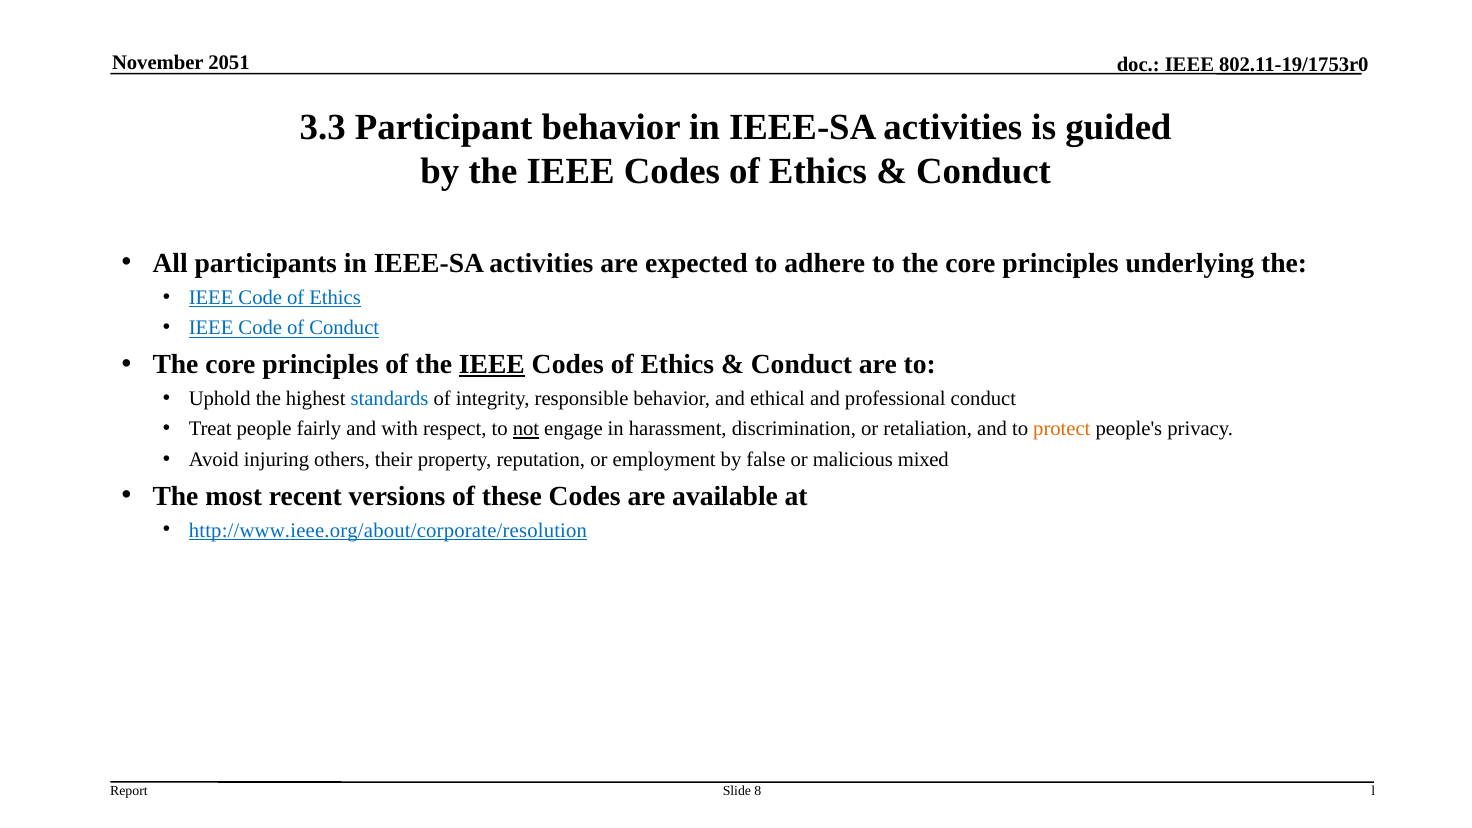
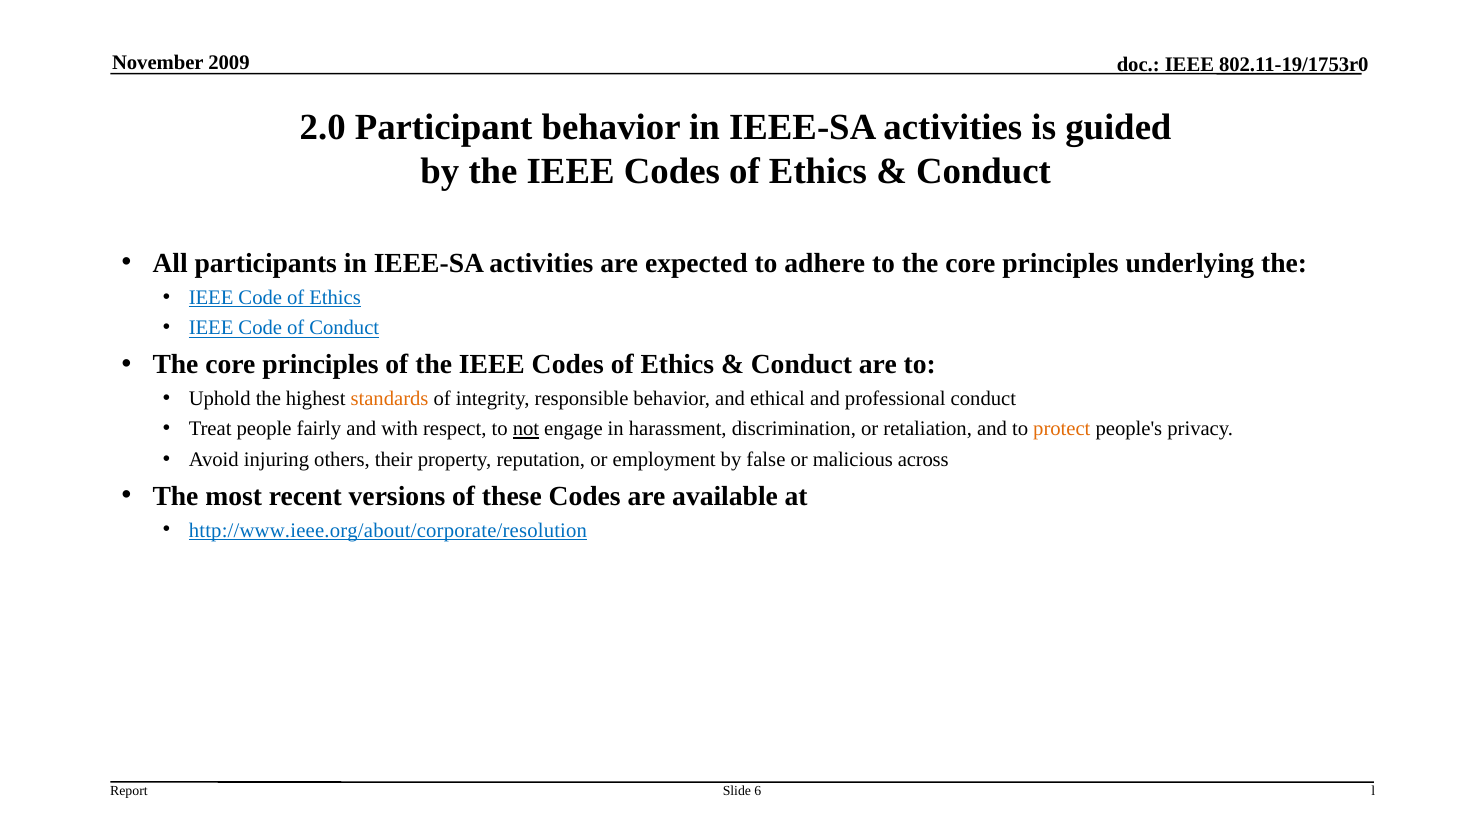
2051: 2051 -> 2009 (229, 62)
3.3: 3.3 -> 2.0 (323, 128)
IEEE underline: present -> none (492, 364)
standards colour: blue -> orange (390, 399)
mixed: mixed -> across (923, 460)
8: 8 -> 6 (758, 791)
